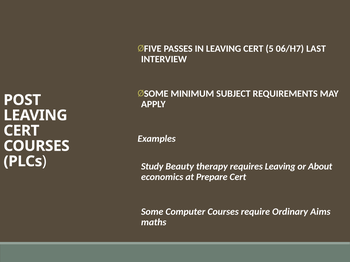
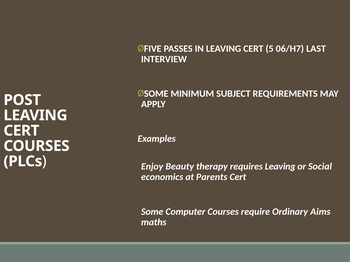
Study: Study -> Enjoy (152, 167)
About: About -> Social (320, 167)
Prepare: Prepare -> Parents (212, 177)
